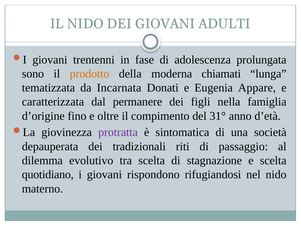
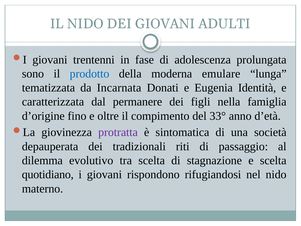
prodotto colour: orange -> blue (90, 74)
chiamati: chiamati -> emulare (221, 74)
Appare: Appare -> Identità (257, 88)
31°: 31° -> 33° (218, 116)
